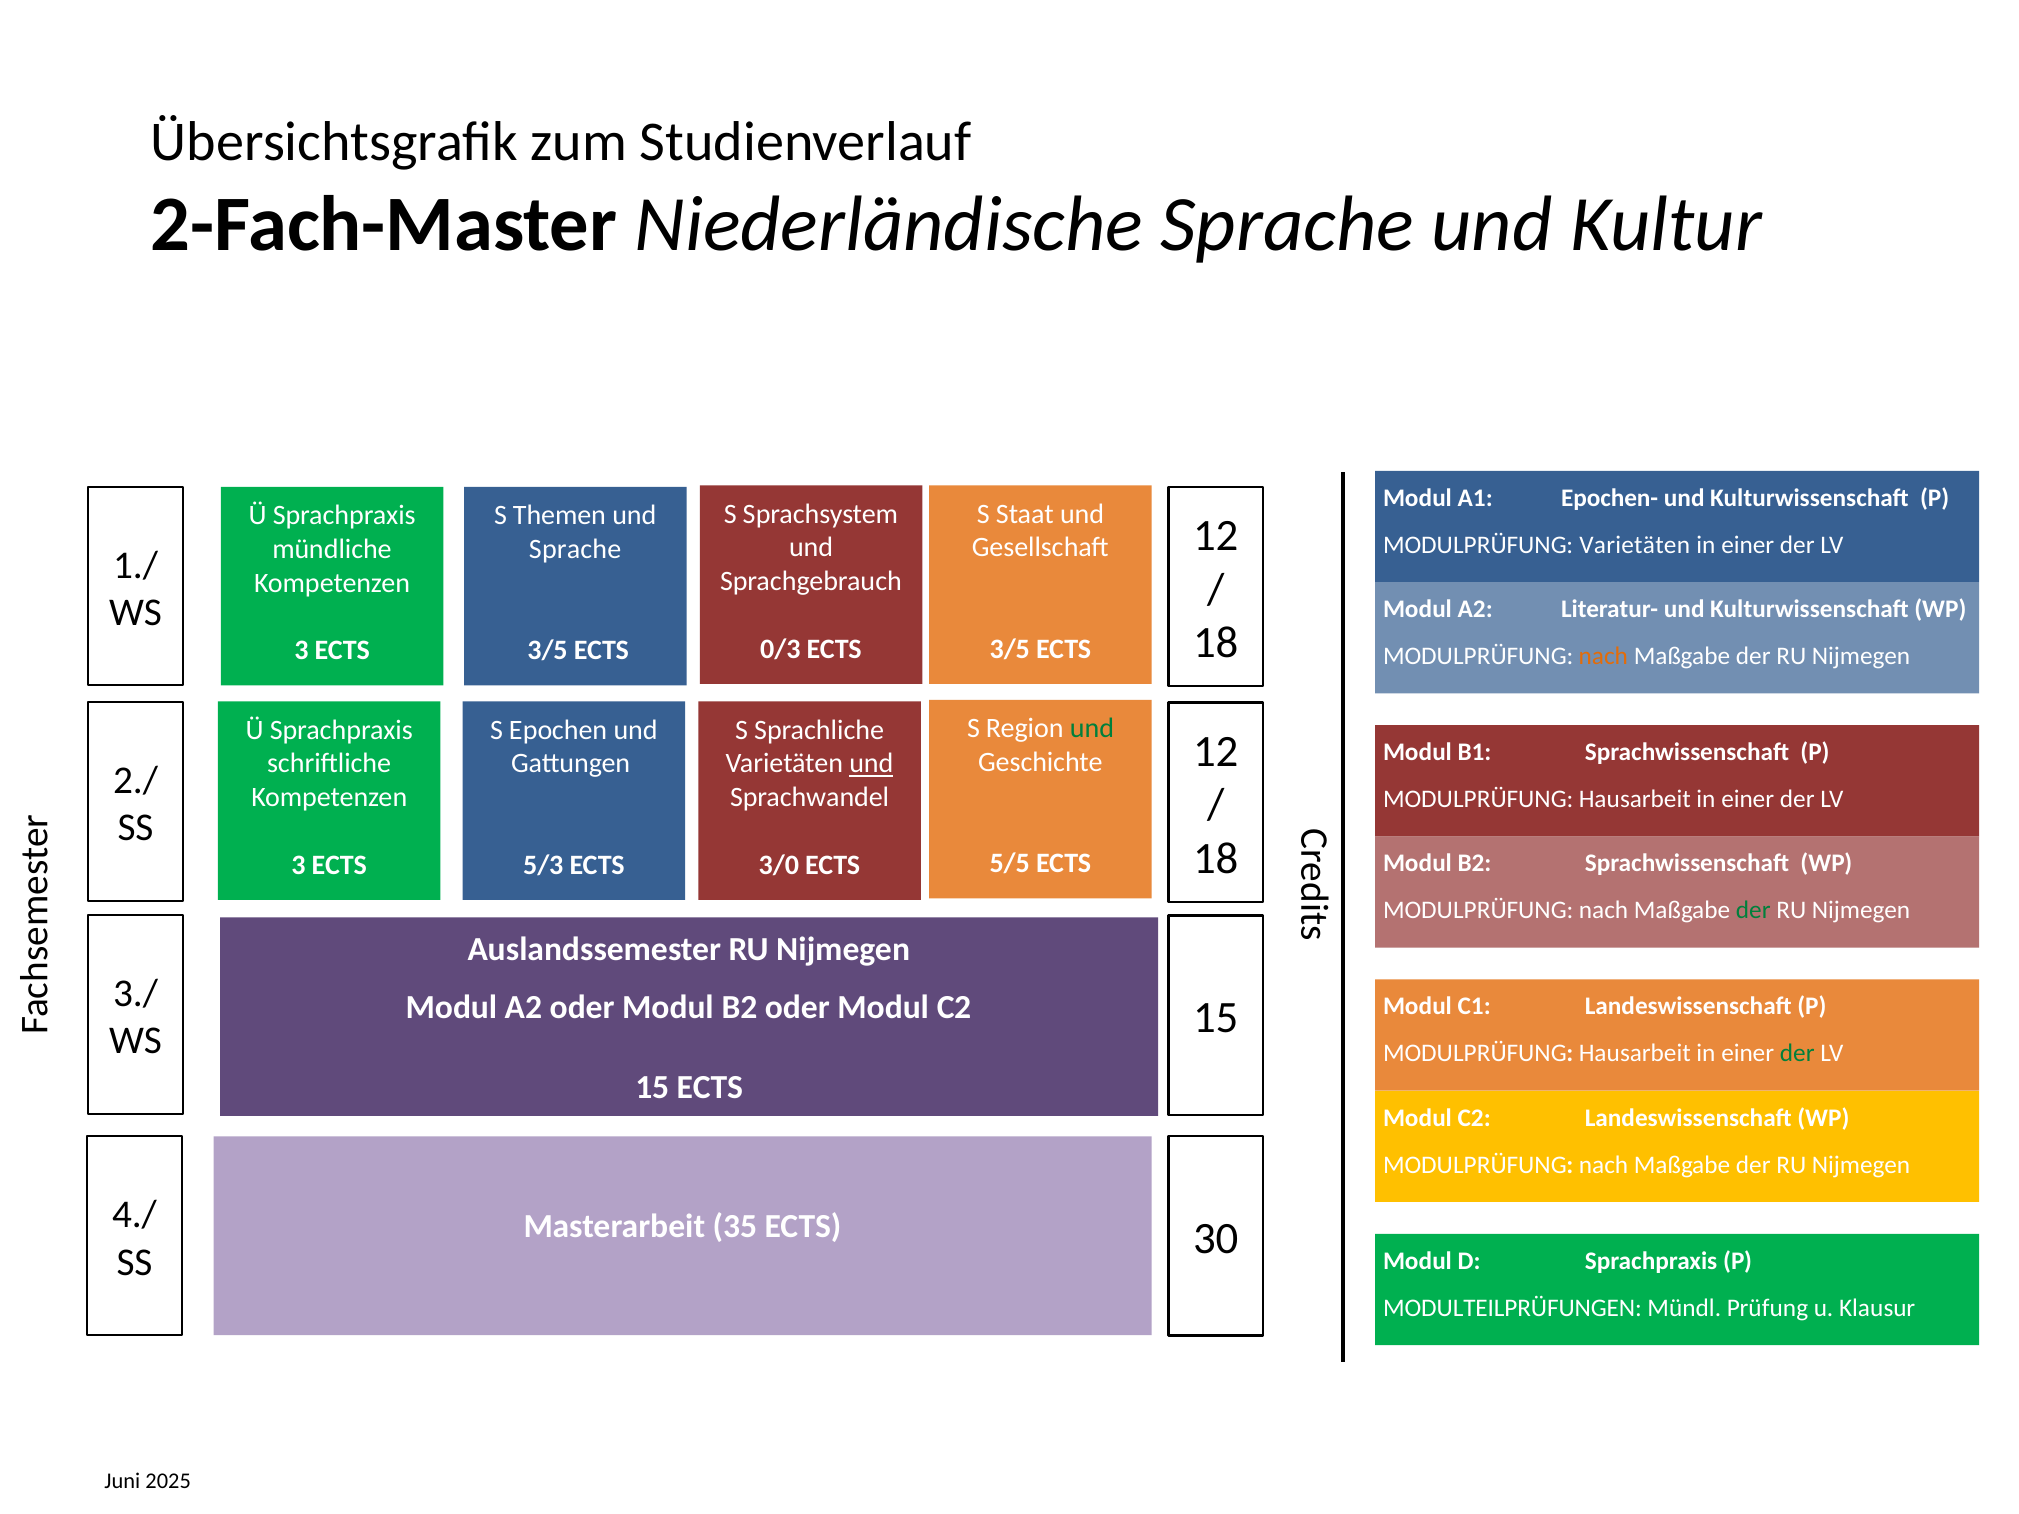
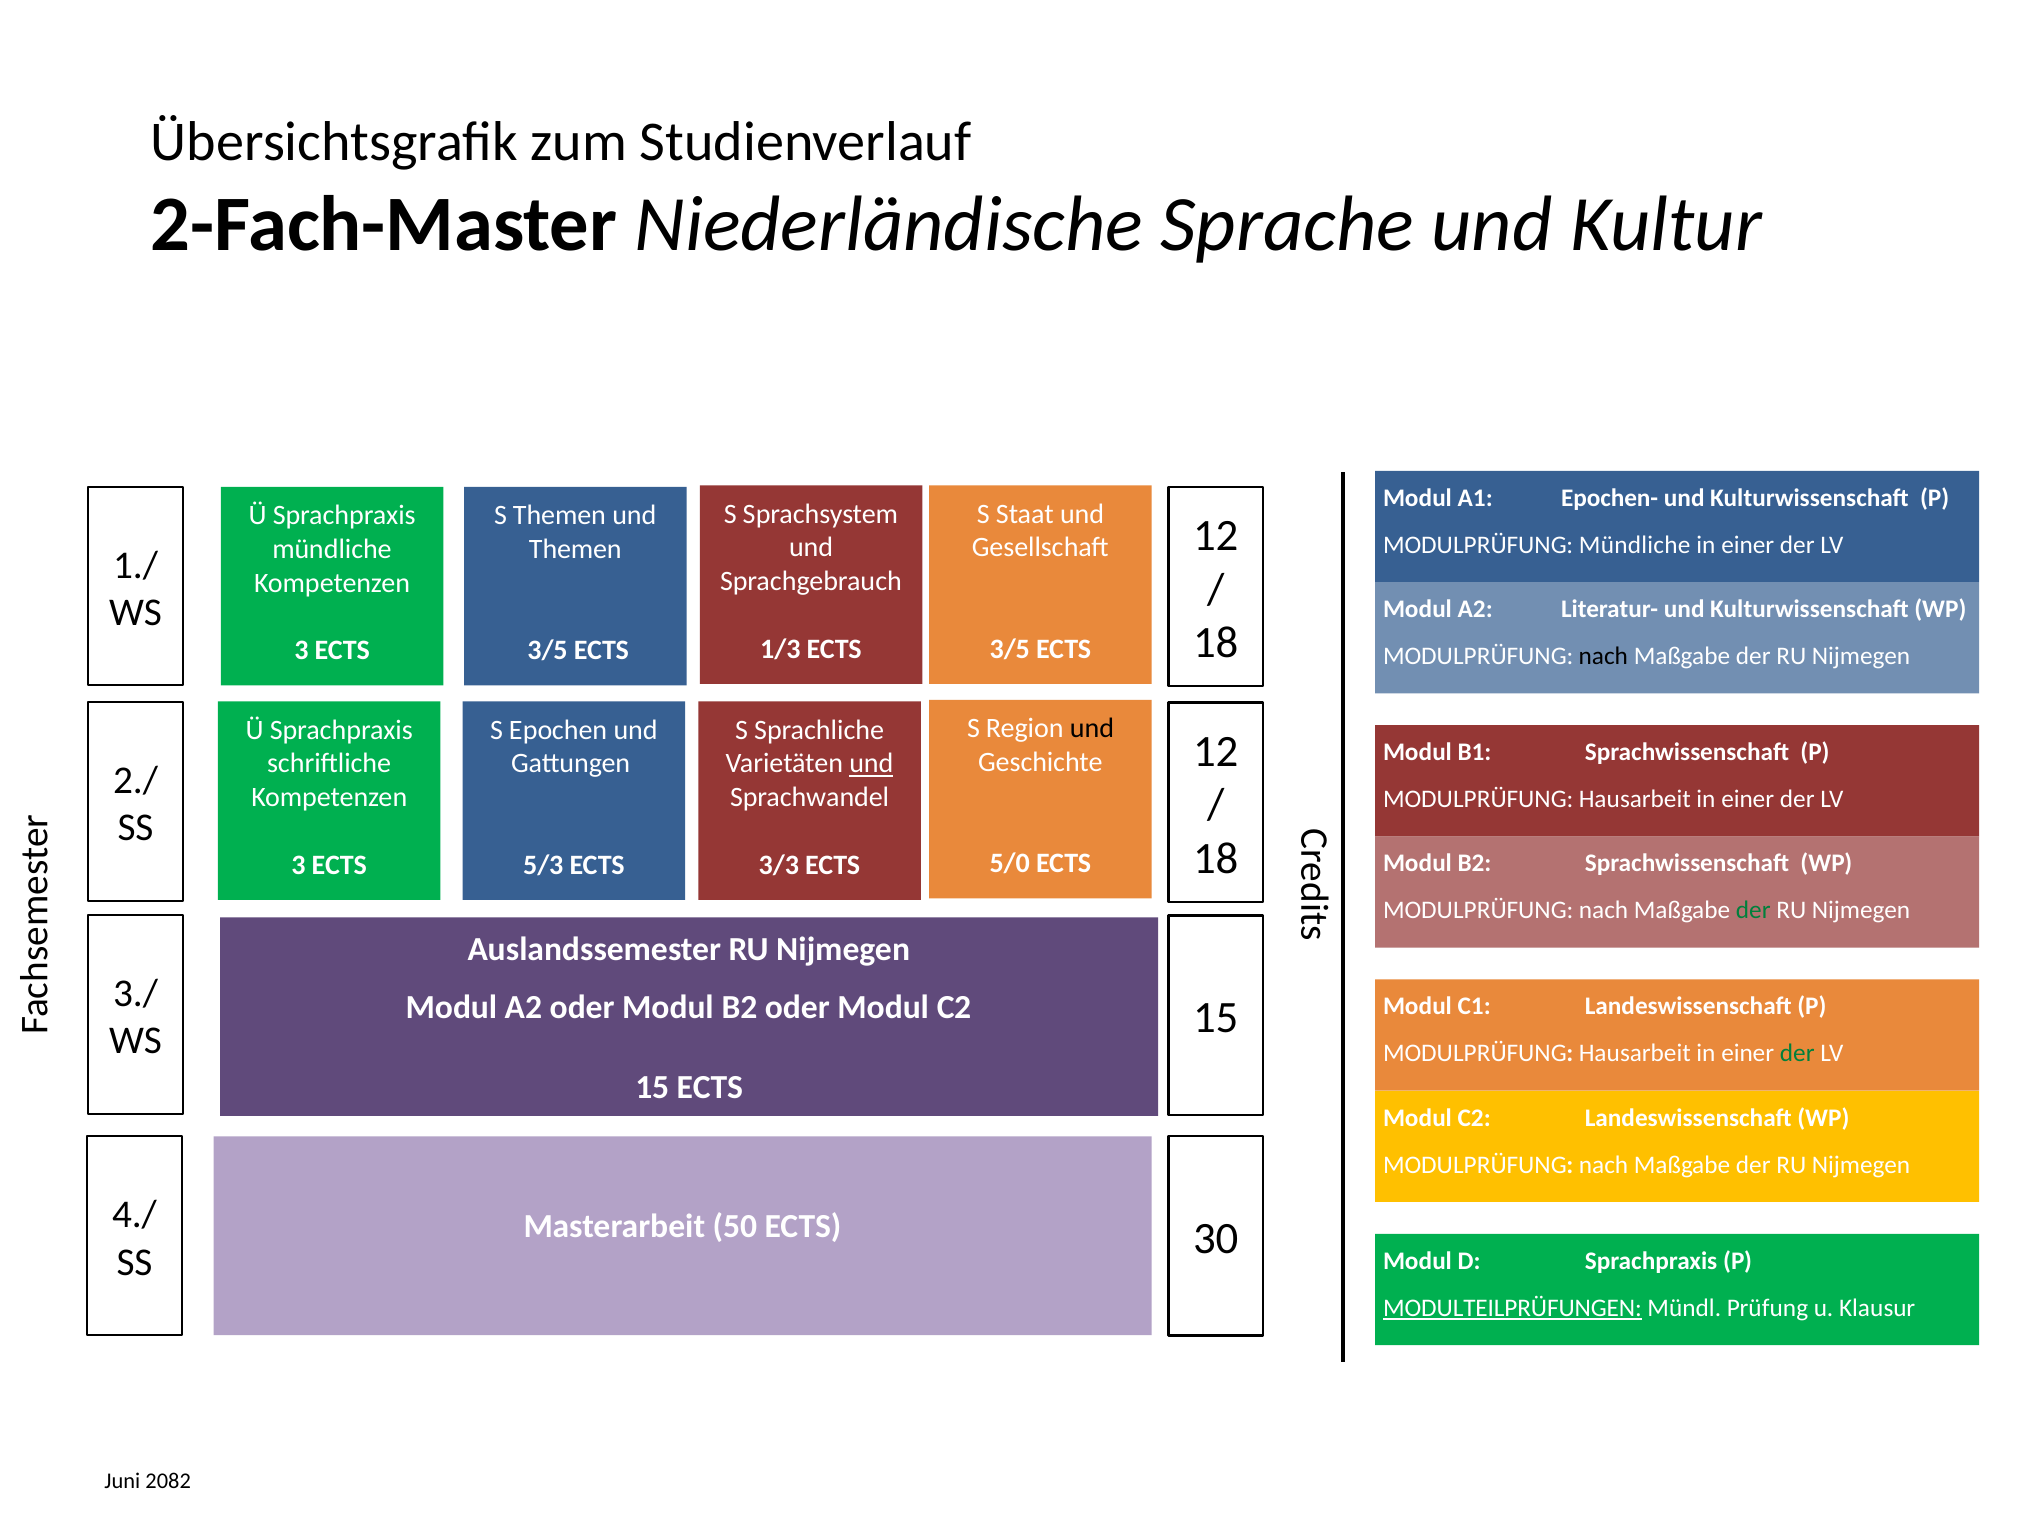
MODULPRÜFUNG Varietäten: Varietäten -> Mündliche (1635, 545)
Sprache: Sprache -> Themen (575, 549)
0/3: 0/3 -> 1/3 (780, 649)
nach colour: orange -> black (1603, 656)
und colour: green -> black (1092, 729)
5/5: 5/5 -> 5/0 (1010, 863)
3/0: 3/0 -> 3/3 (779, 865)
35: 35 -> 50 (735, 1226)
MODULTEILPRÜFUNGEN underline: none -> present (1512, 1308)
2025: 2025 -> 2082 (168, 1482)
